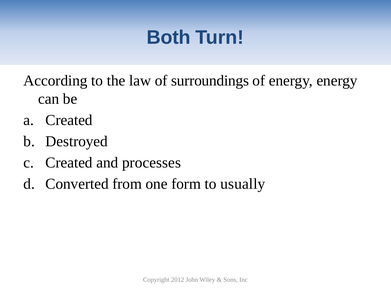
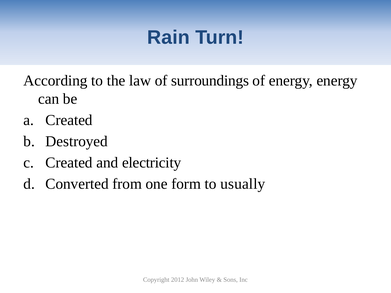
Both: Both -> Rain (168, 38)
processes: processes -> electricity (152, 163)
